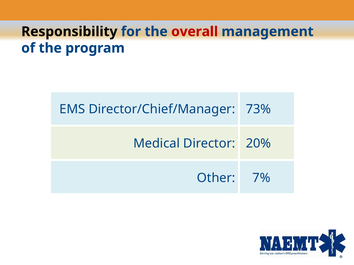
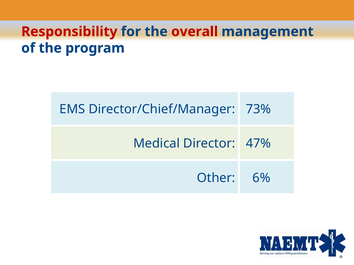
Responsibility colour: black -> red (69, 32)
20%: 20% -> 47% (258, 144)
7%: 7% -> 6% (261, 178)
